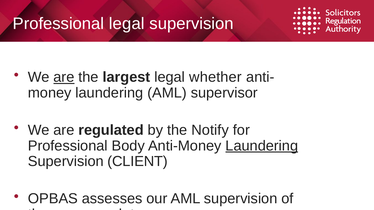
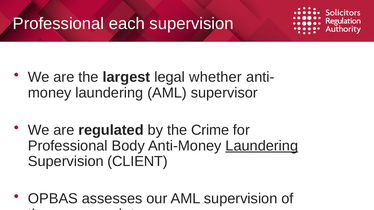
Professional legal: legal -> each (127, 24)
are underline: present -> none (64, 77)
Notify: Notify -> Crime (210, 130)
